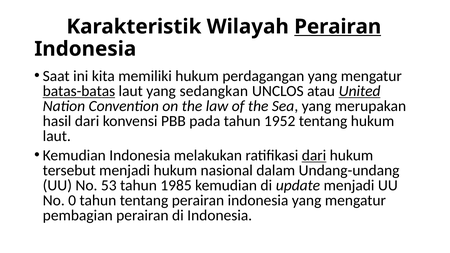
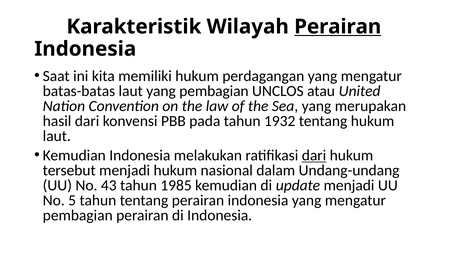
batas-batas underline: present -> none (79, 91)
yang sedangkan: sedangkan -> pembagian (214, 91)
United underline: present -> none (360, 91)
1952: 1952 -> 1932 (280, 121)
53: 53 -> 43 (109, 185)
0: 0 -> 5 (72, 201)
